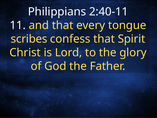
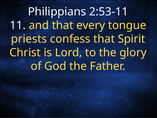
2:40-11: 2:40-11 -> 2:53-11 (109, 12)
scribes: scribes -> priests (29, 39)
